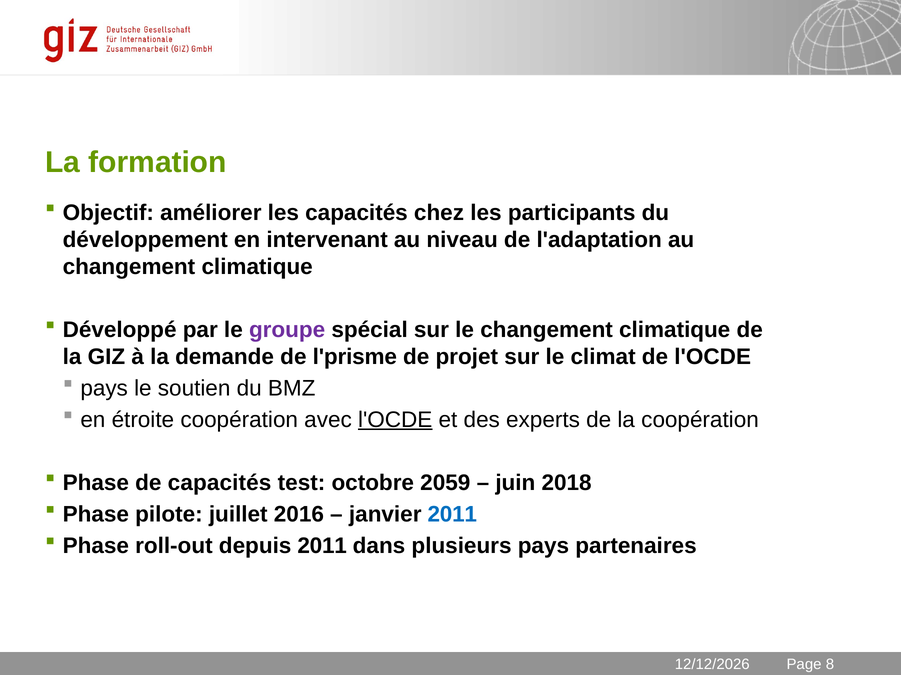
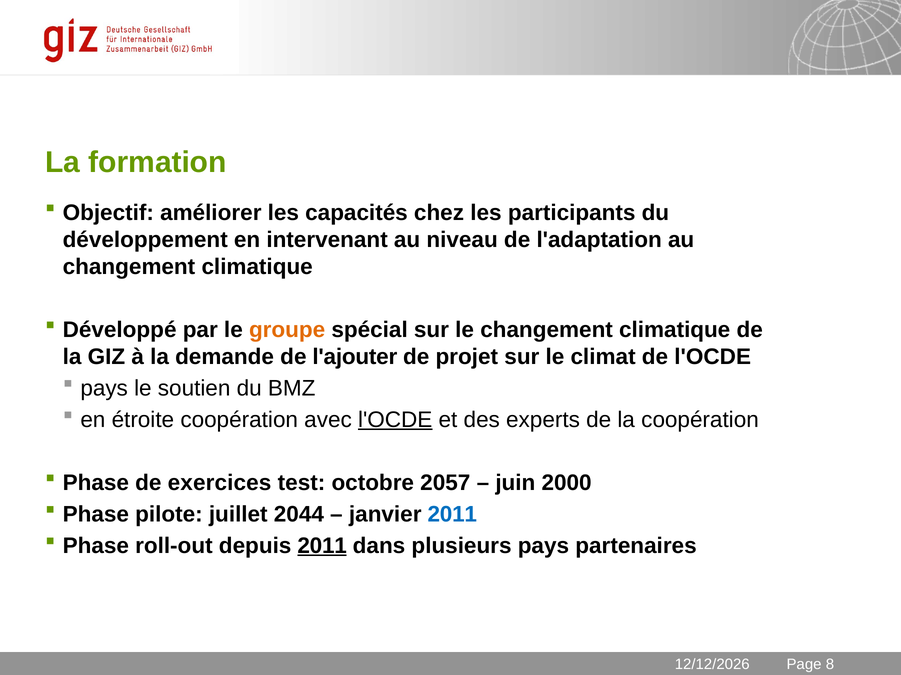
groupe colour: purple -> orange (287, 330)
l'prisme: l'prisme -> l'ajouter (355, 357)
de capacités: capacités -> exercices (220, 483)
2059: 2059 -> 2057 (445, 483)
2018: 2018 -> 2000 (567, 483)
2016: 2016 -> 2044 (299, 515)
2011 underline: none -> present (322, 546)
